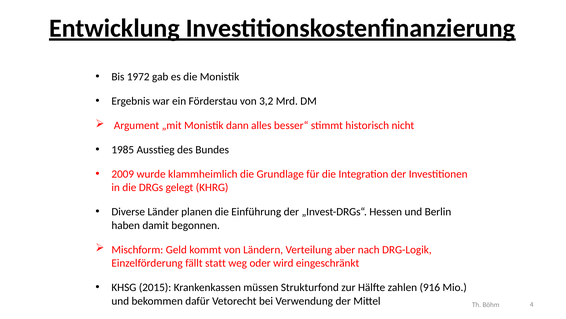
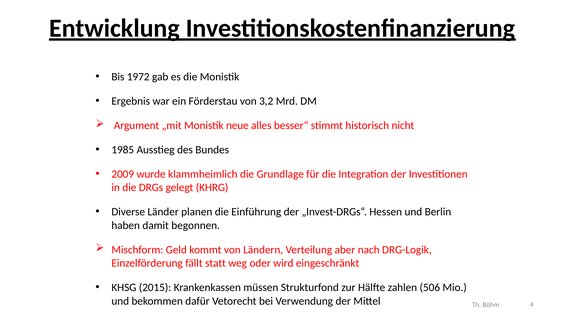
dann: dann -> neue (237, 125)
916: 916 -> 506 (430, 287)
